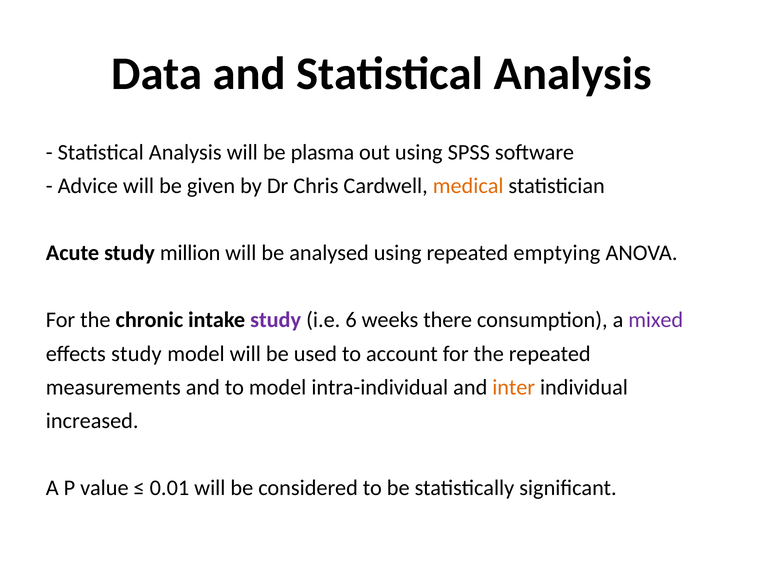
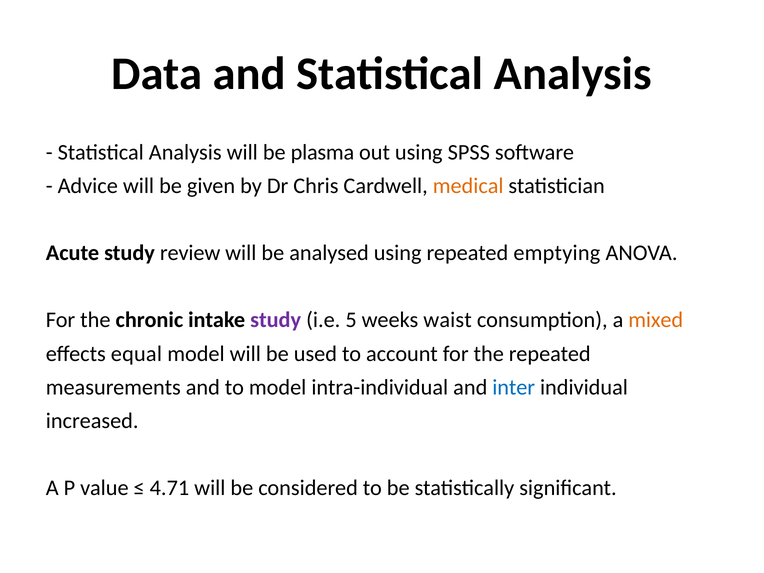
million: million -> review (190, 253)
6: 6 -> 5 (351, 320)
there: there -> waist (448, 320)
mixed colour: purple -> orange (656, 320)
effects study: study -> equal (136, 354)
inter colour: orange -> blue (514, 387)
0.01: 0.01 -> 4.71 (169, 488)
